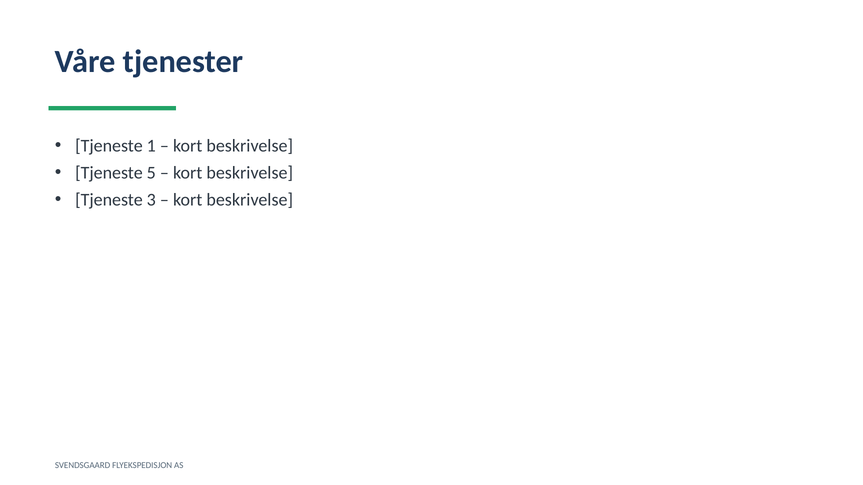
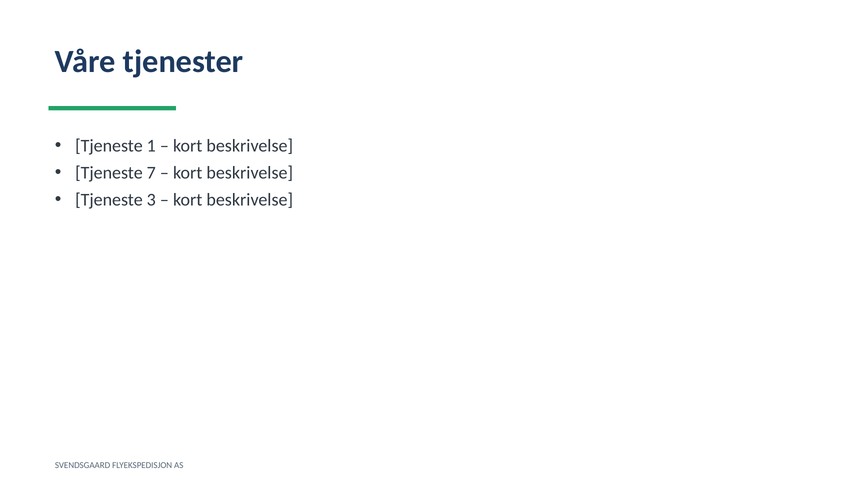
5: 5 -> 7 (151, 173)
